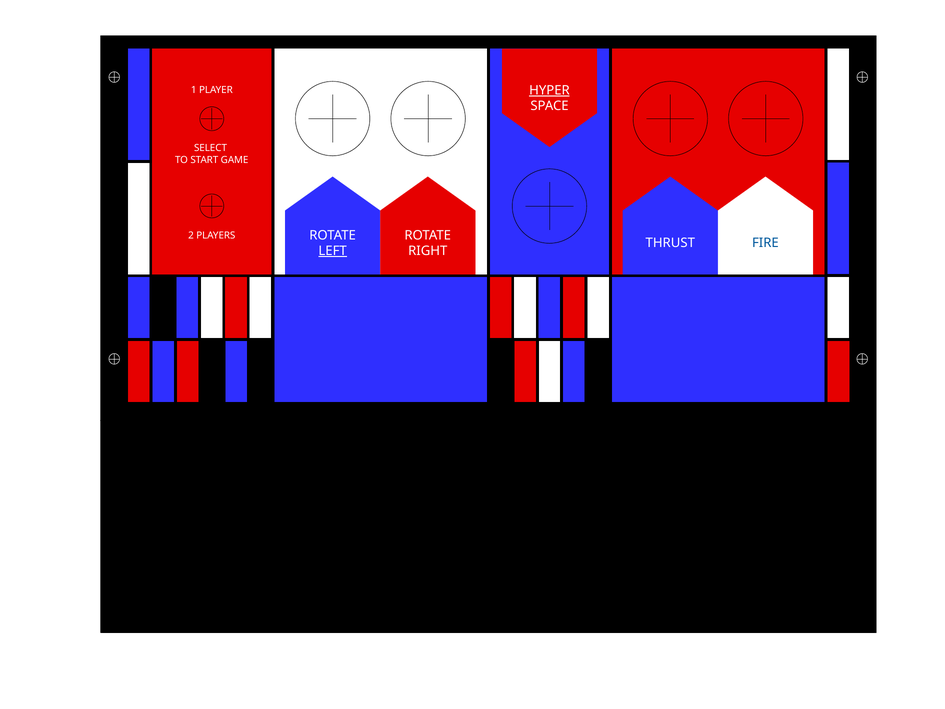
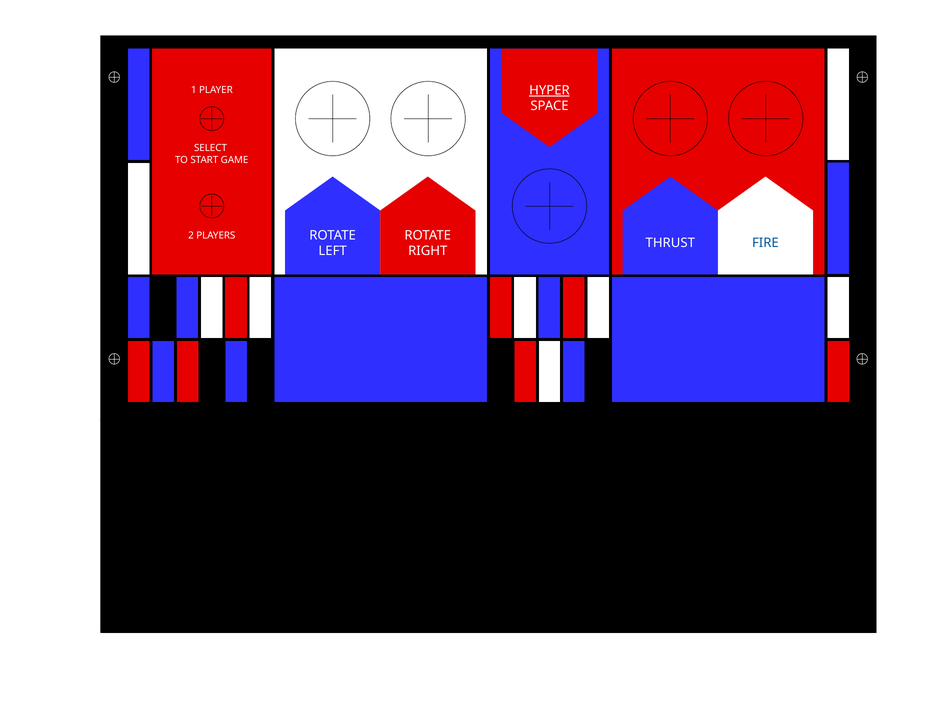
LEFT underline: present -> none (333, 251)
